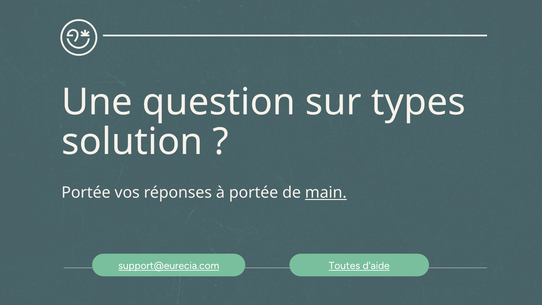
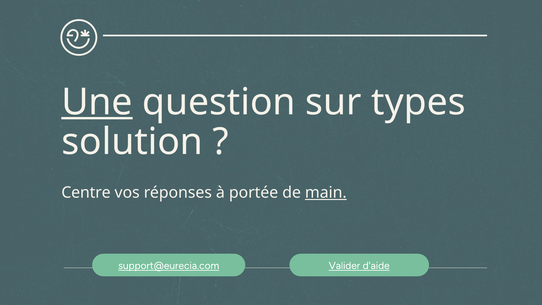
Une underline: none -> present (97, 102)
Portée: Portée -> Centre (86, 193)
Toutes: Toutes -> Valider (344, 266)
